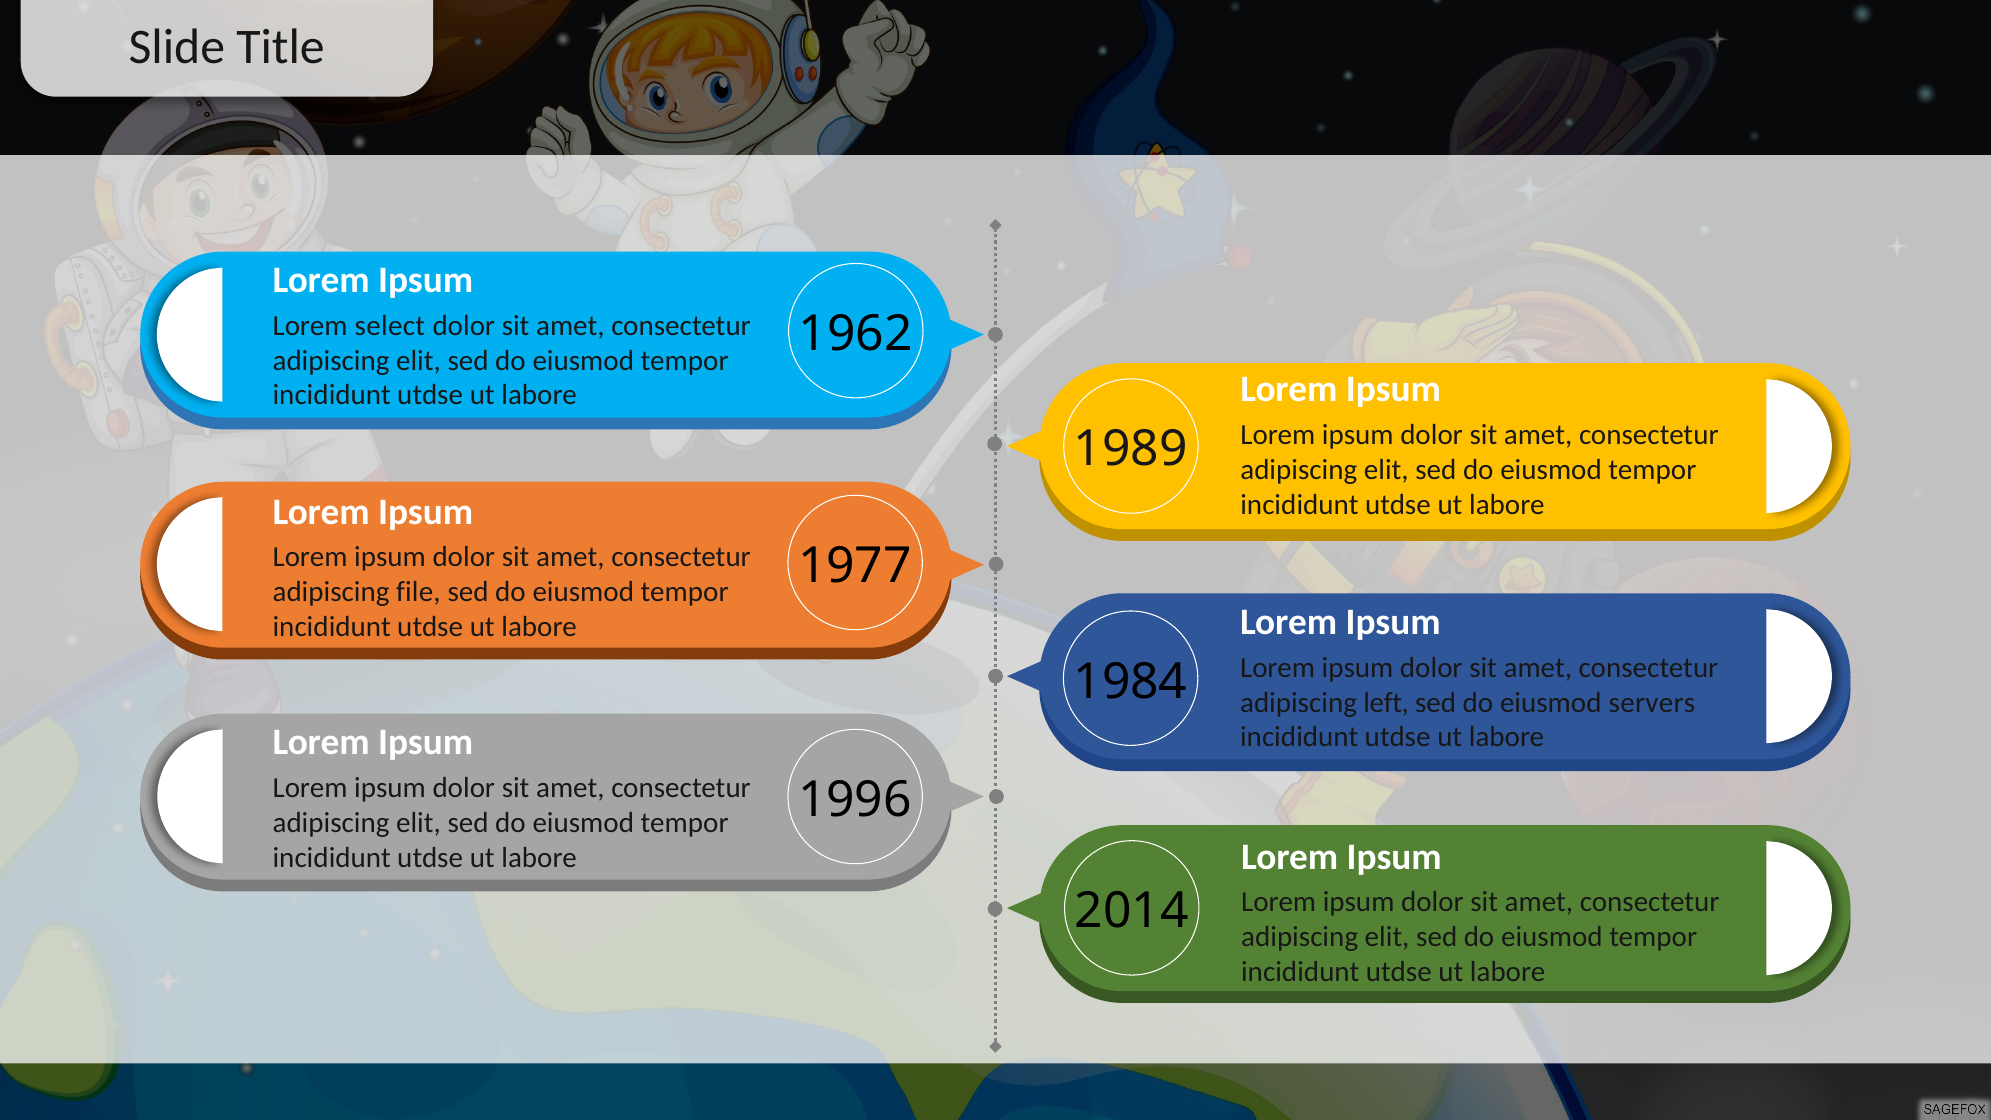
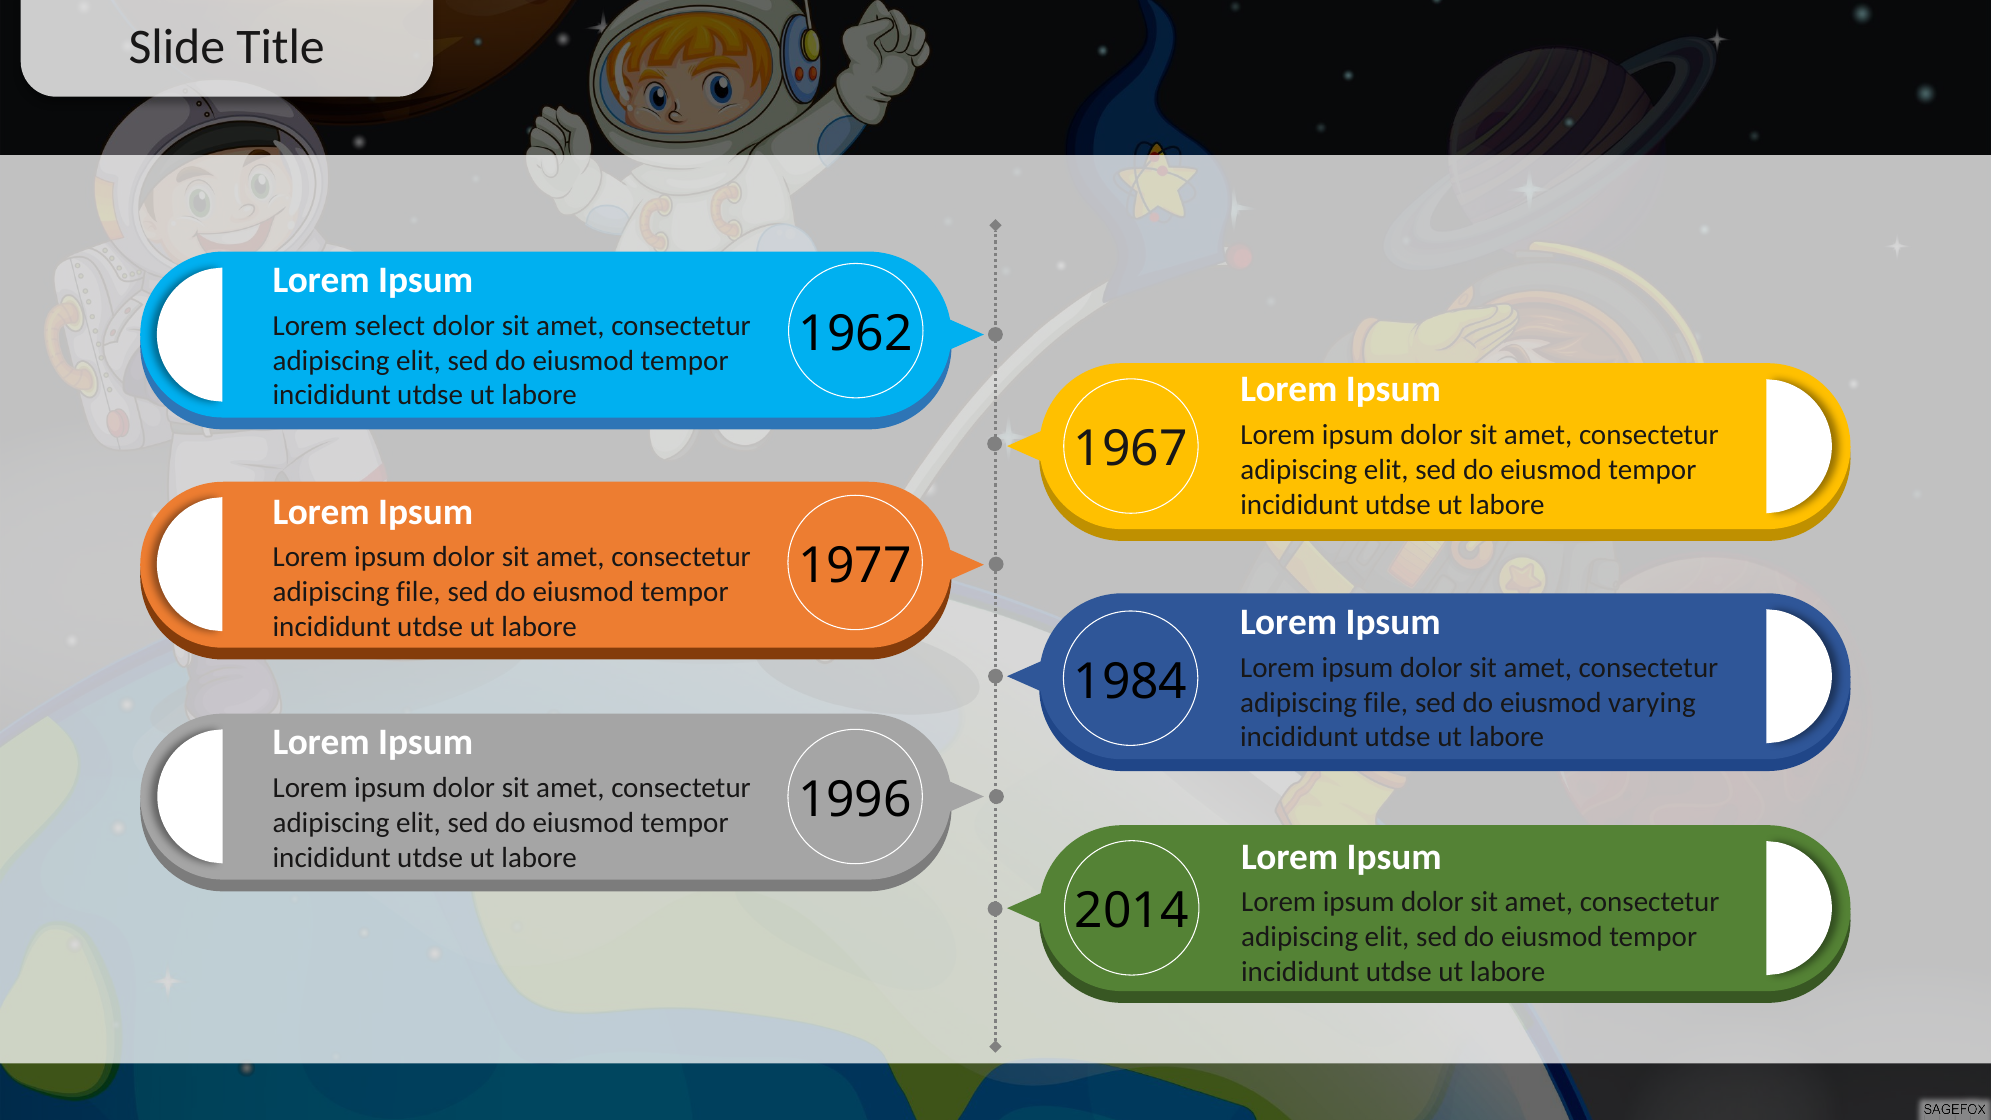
1989: 1989 -> 1967 (1131, 449)
left: left -> file (1386, 702)
servers: servers -> varying (1652, 702)
